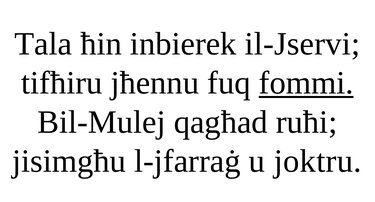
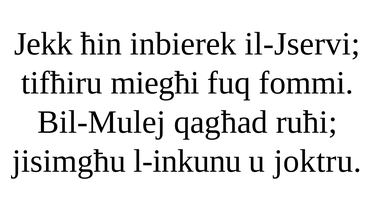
Tala: Tala -> Jekk (43, 44)
jħennu: jħennu -> miegħi (155, 83)
fommi underline: present -> none (306, 83)
l-jfarraġ: l-jfarraġ -> l-inkunu (188, 161)
